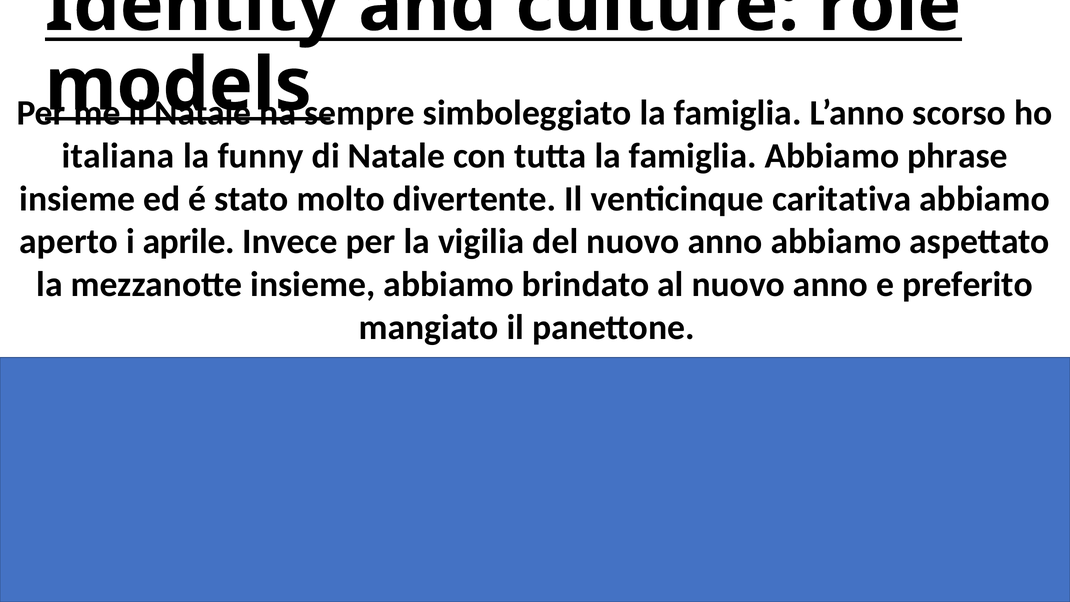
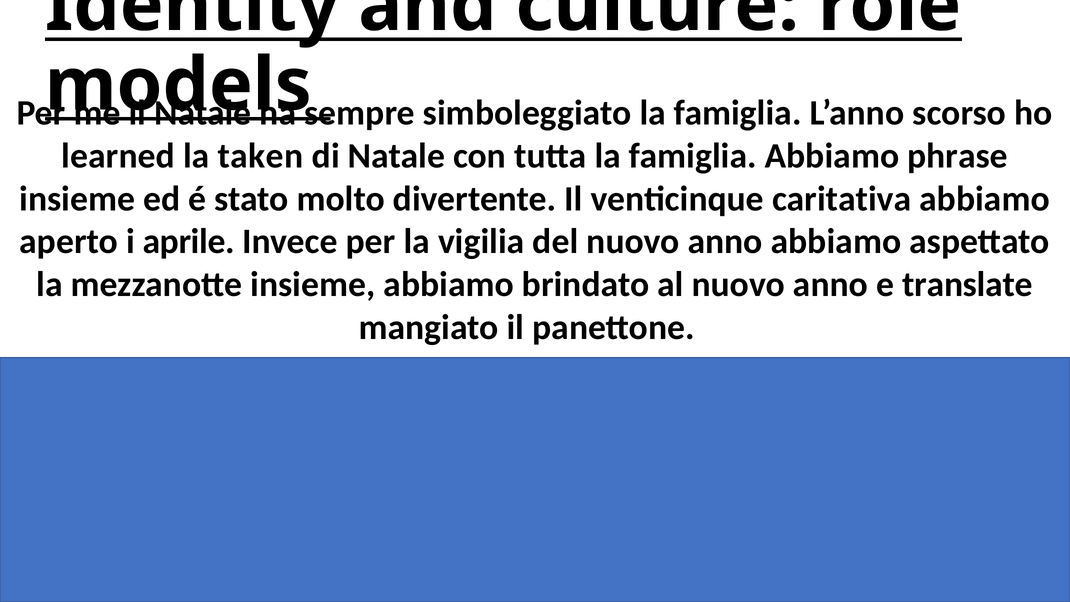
italiana: italiana -> learned (118, 156)
funny: funny -> taken (261, 156)
preferito: preferito -> translate (967, 284)
